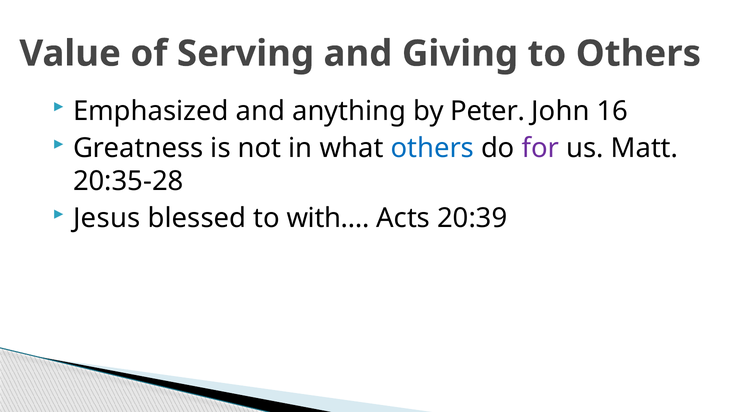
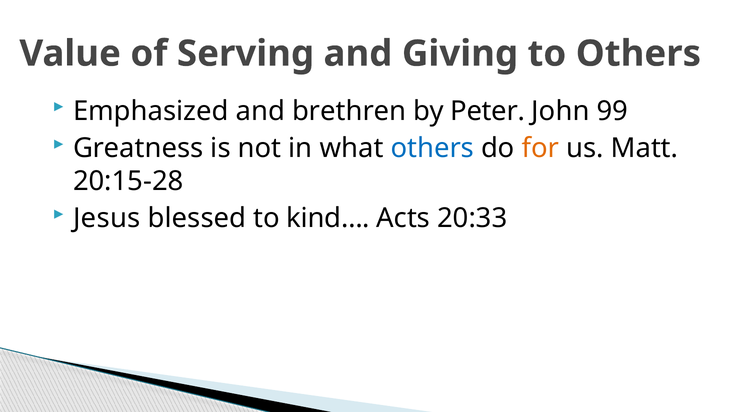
anything: anything -> brethren (349, 111)
16: 16 -> 99 (612, 111)
for colour: purple -> orange (540, 148)
20:35-28: 20:35-28 -> 20:15-28 (128, 181)
with…: with… -> kind… (328, 218)
20:39: 20:39 -> 20:33 (472, 218)
